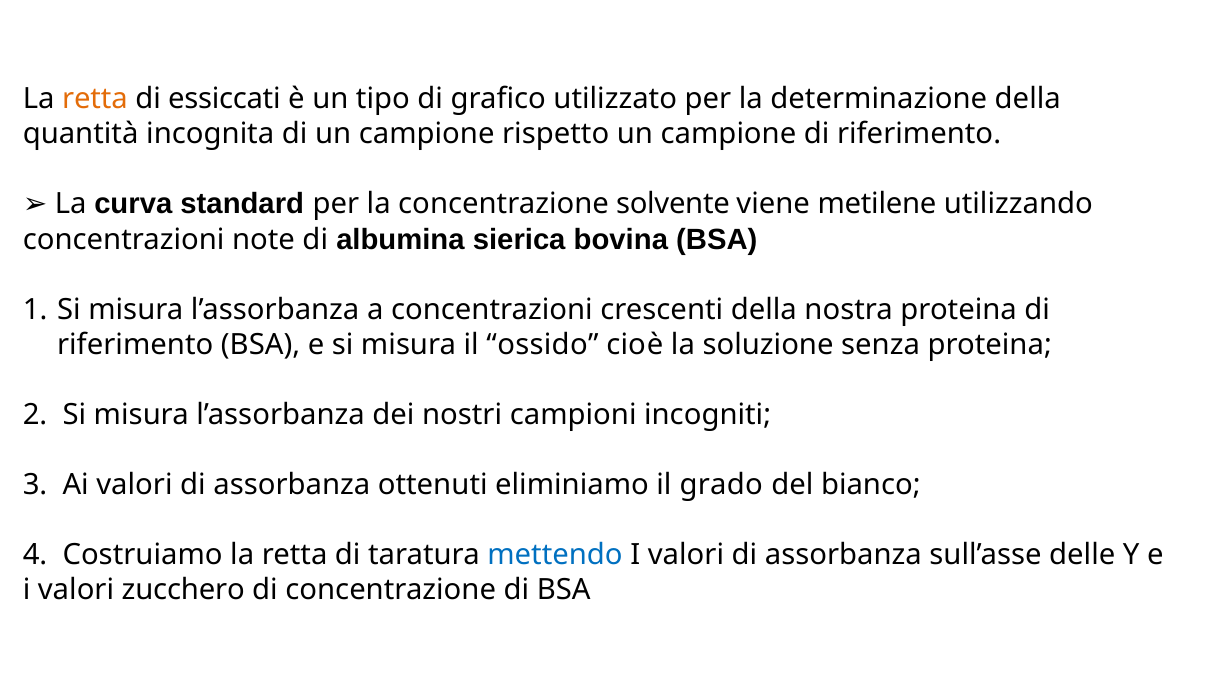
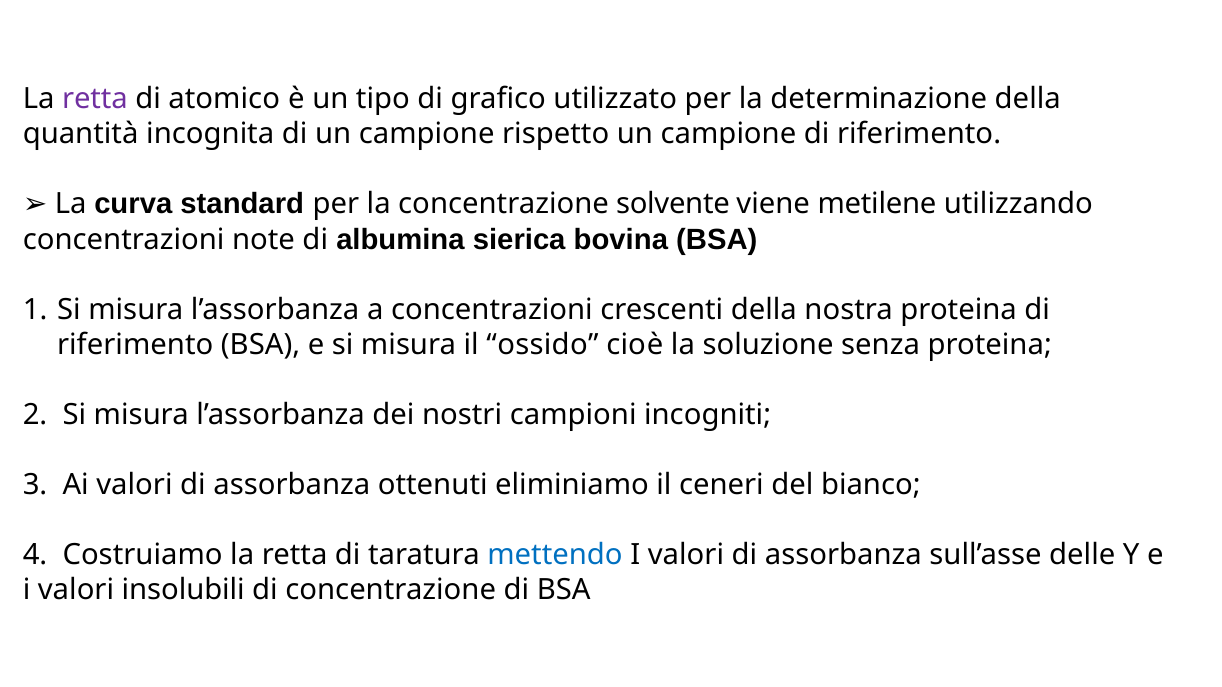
retta colour: orange -> purple (95, 99)
essiccati: essiccati -> atomico (224, 99)
grado: grado -> ceneri (721, 485)
zucchero: zucchero -> insolubili (183, 591)
